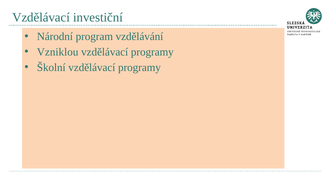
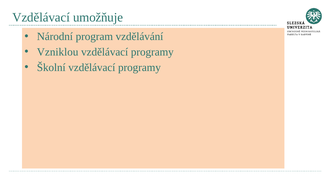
investiční: investiční -> umožňuje (98, 17)
